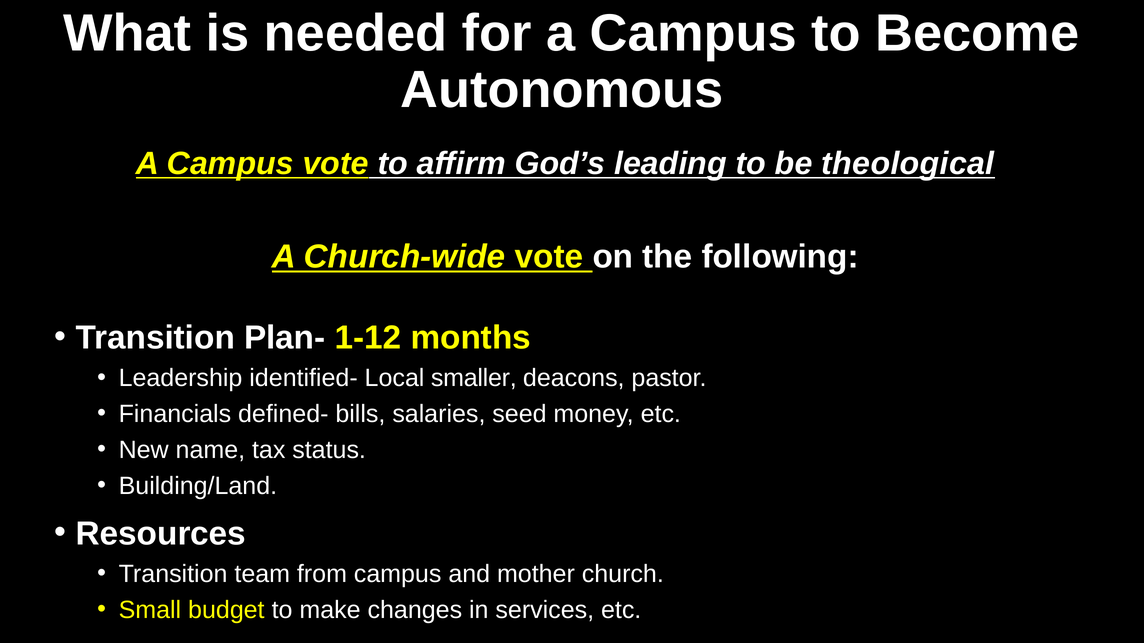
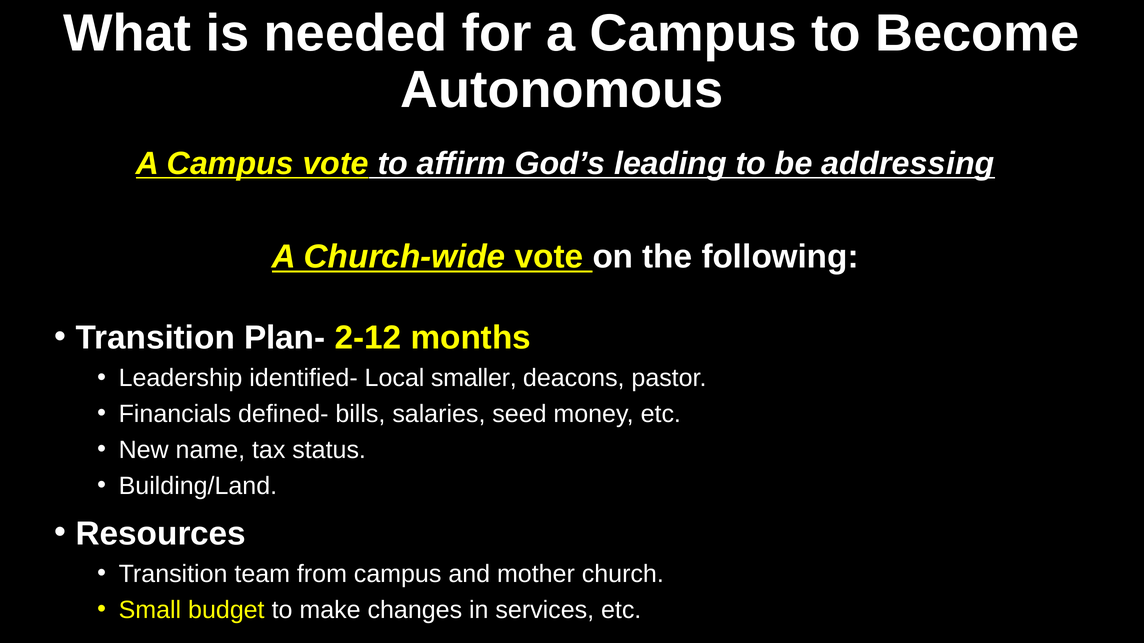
theological: theological -> addressing (908, 164)
1-12: 1-12 -> 2-12 (368, 338)
